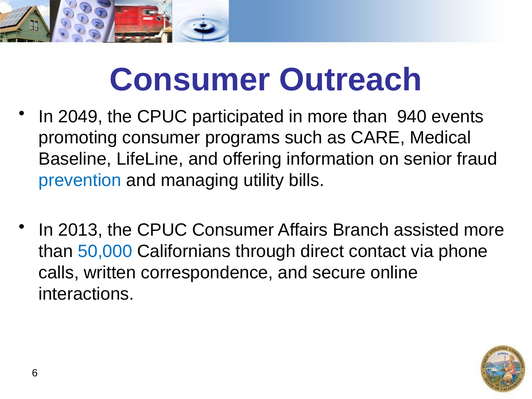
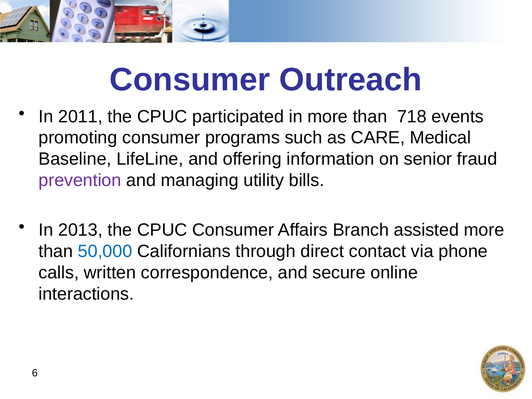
2049: 2049 -> 2011 (80, 117)
940: 940 -> 718 (412, 117)
prevention colour: blue -> purple (80, 180)
